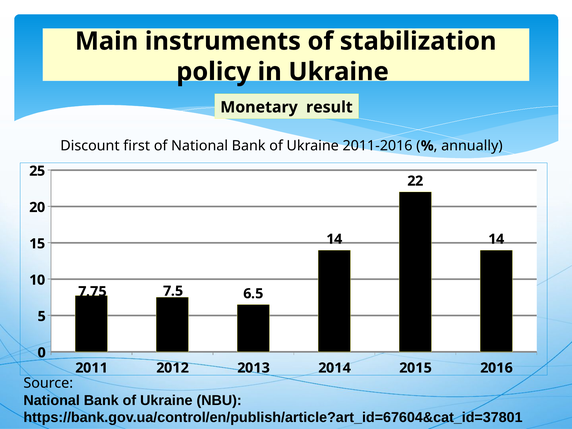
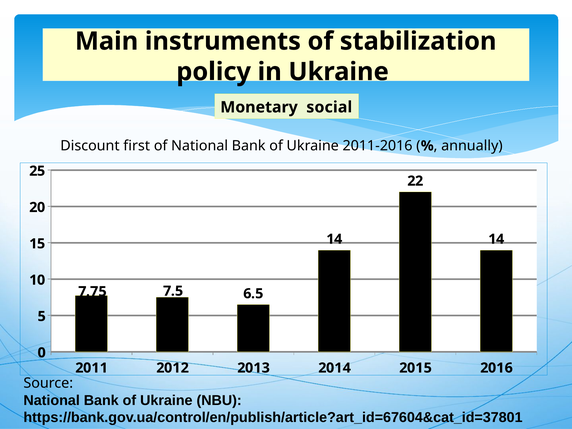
result: result -> social (329, 107)
